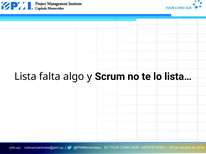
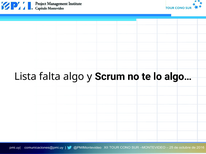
lista…: lista… -> algo… (178, 77)
